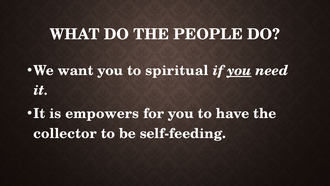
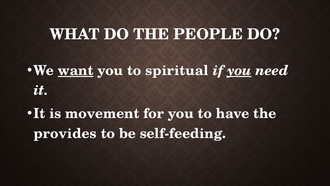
want underline: none -> present (76, 70)
empowers: empowers -> movement (102, 113)
collector: collector -> provides (65, 133)
